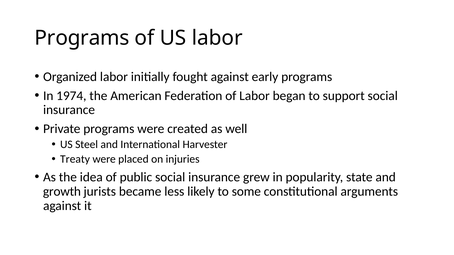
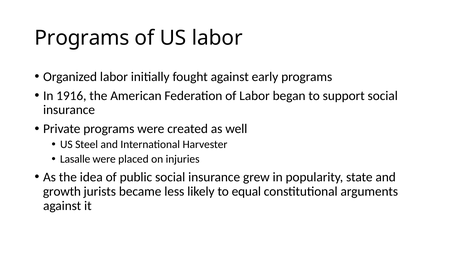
1974: 1974 -> 1916 (71, 96)
Treaty: Treaty -> Lasalle (75, 159)
some: some -> equal (246, 192)
